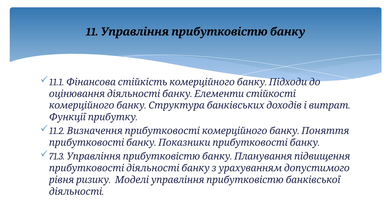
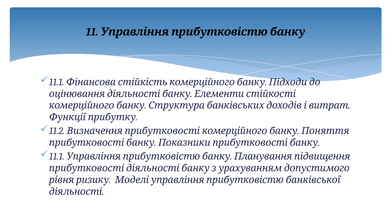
71.3: 71.3 -> 11.1 (57, 156)
